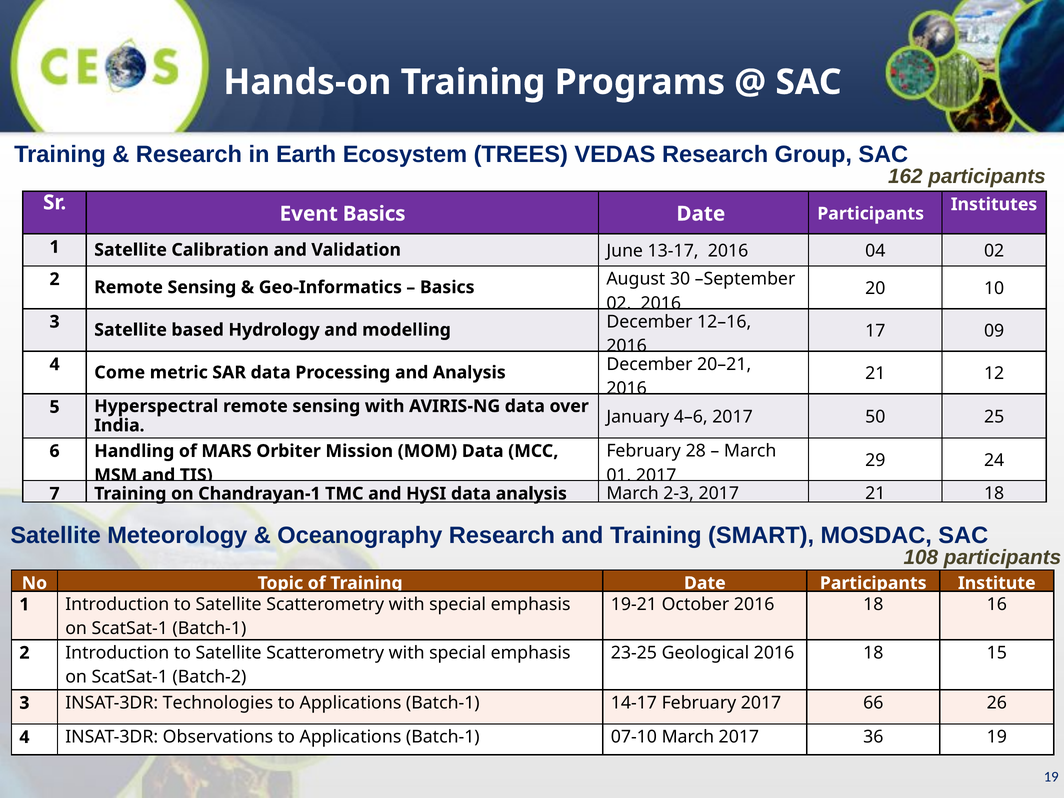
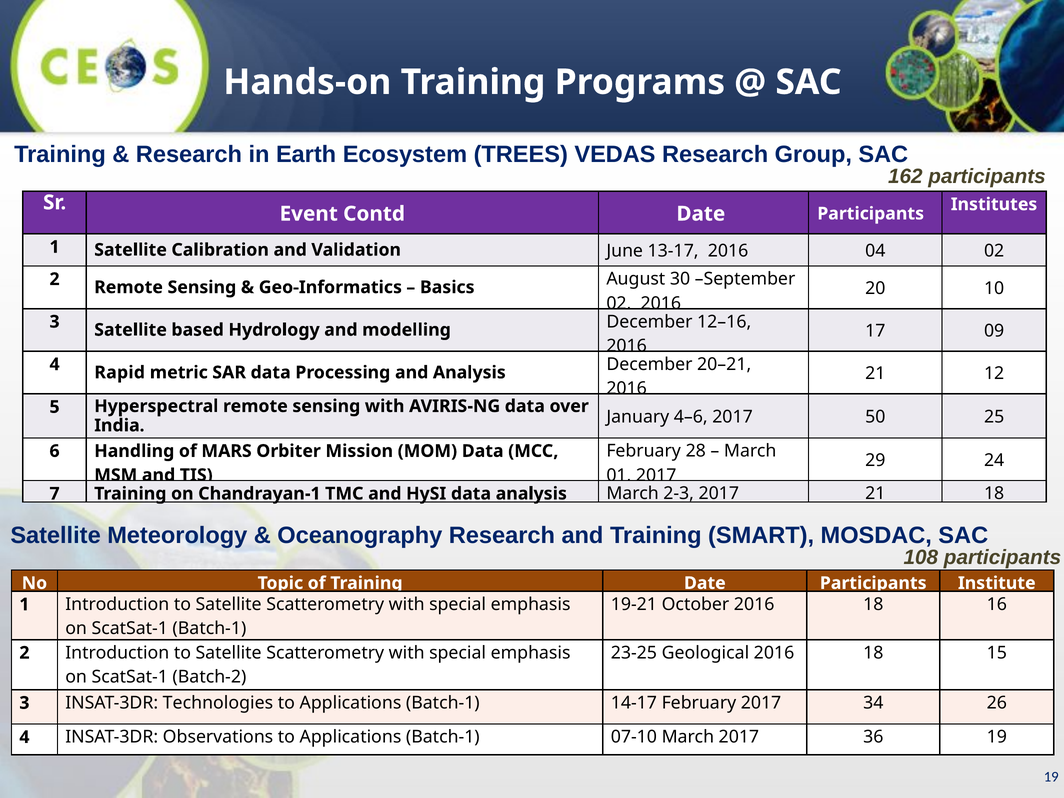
Event Basics: Basics -> Contd (374, 214)
Come: Come -> Rapid (120, 373)
66: 66 -> 34 (873, 703)
